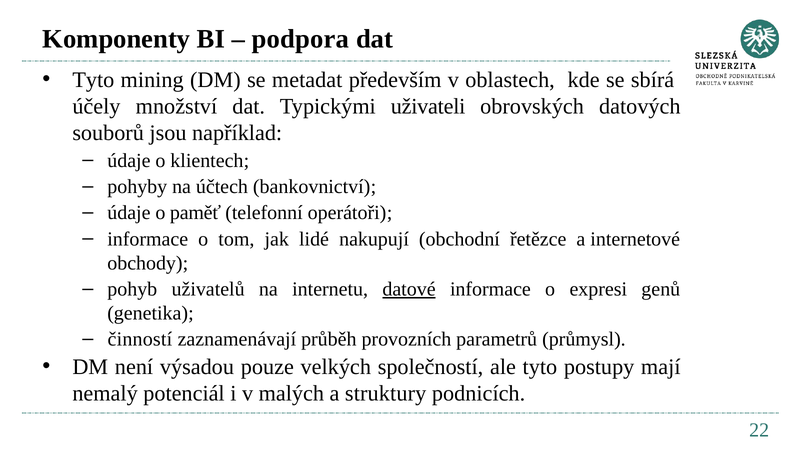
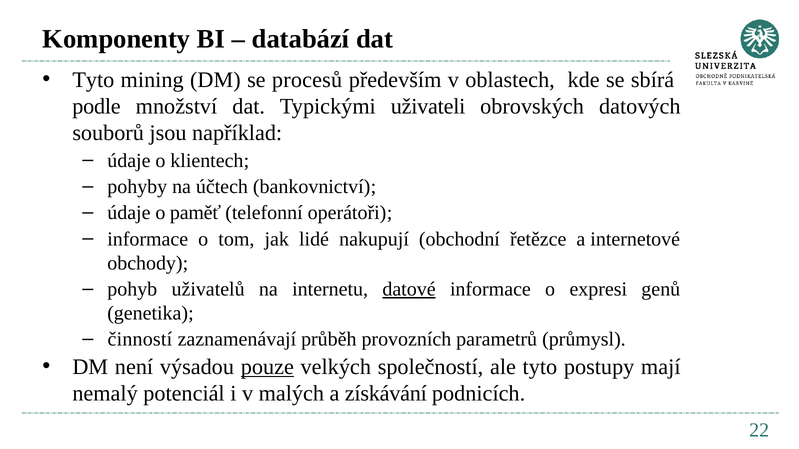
podpora: podpora -> databází (301, 39)
metadat: metadat -> procesů (307, 80)
účely: účely -> podle (97, 107)
pouze underline: none -> present (267, 367)
struktury: struktury -> získávání (386, 394)
